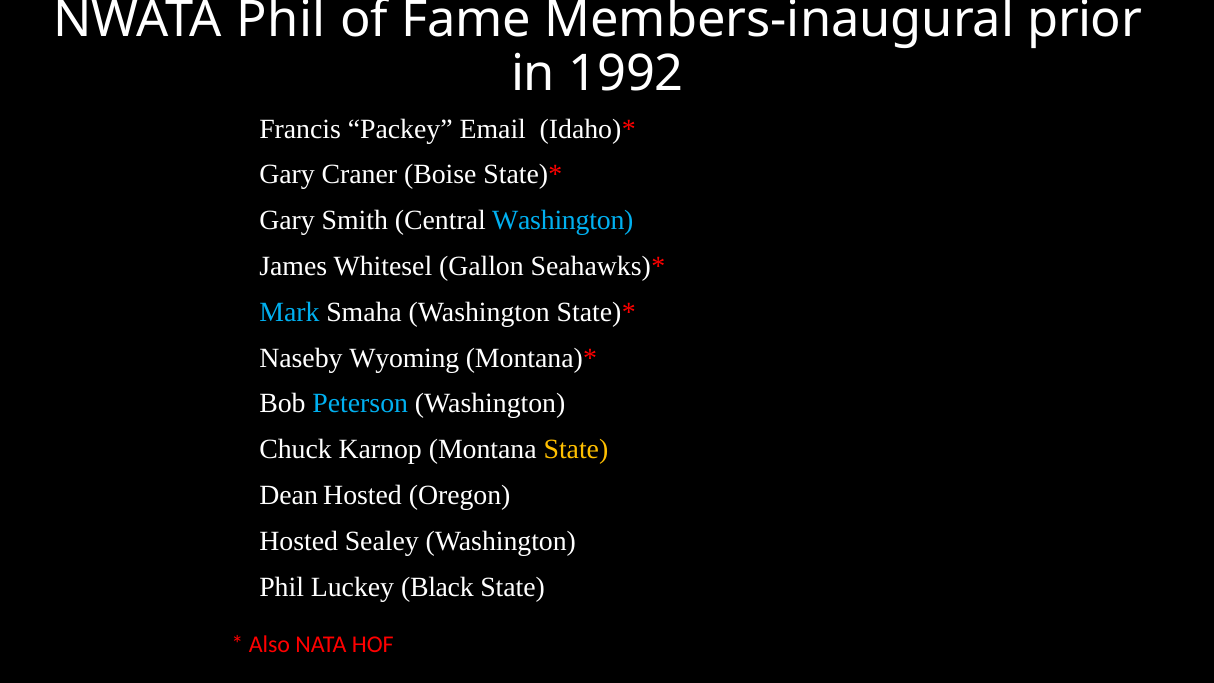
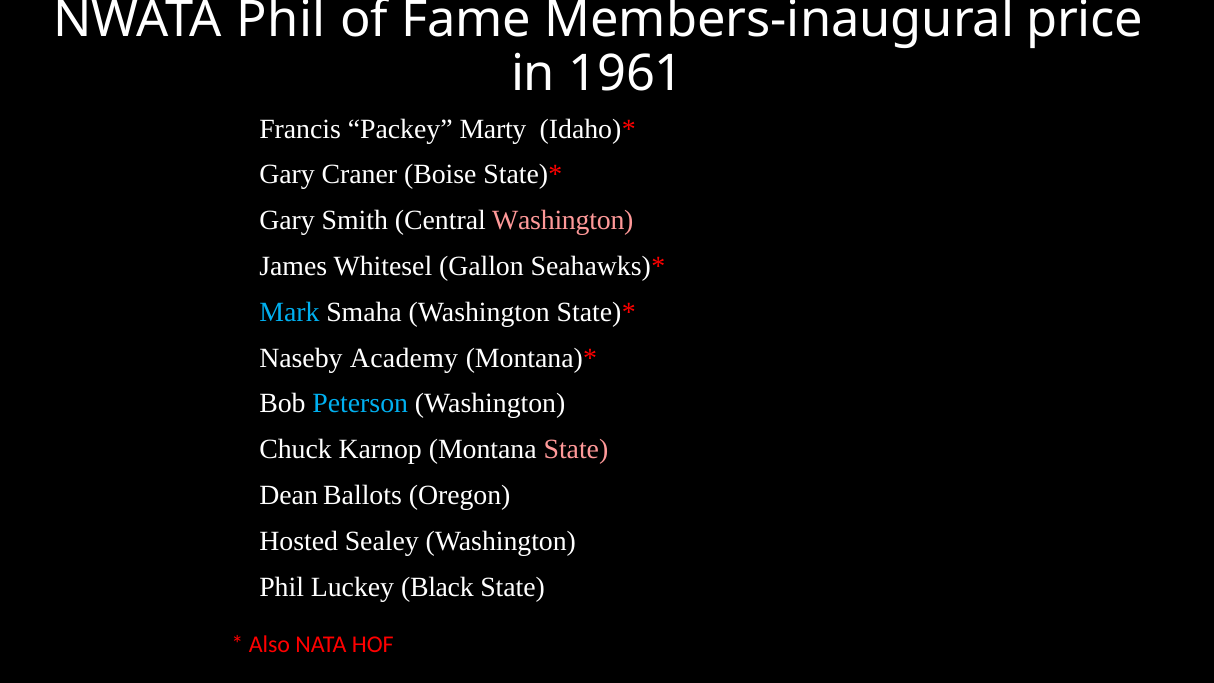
prior: prior -> price (1085, 20)
1992: 1992 -> 1961 (626, 74)
Email: Email -> Marty (493, 129)
Washington colour: light blue -> pink (563, 220)
Wyoming: Wyoming -> Academy (404, 358)
State colour: yellow -> pink (576, 450)
Dean Hosted: Hosted -> Ballots (363, 495)
